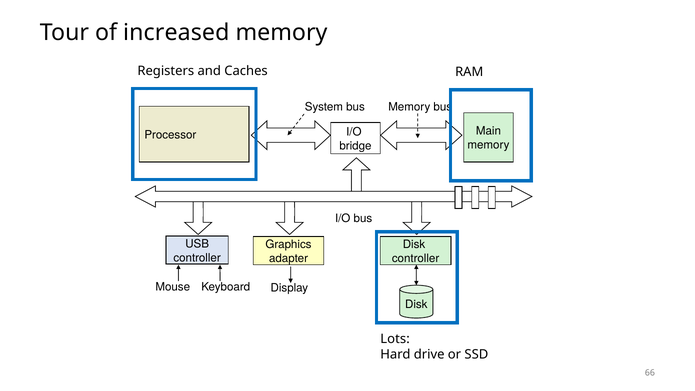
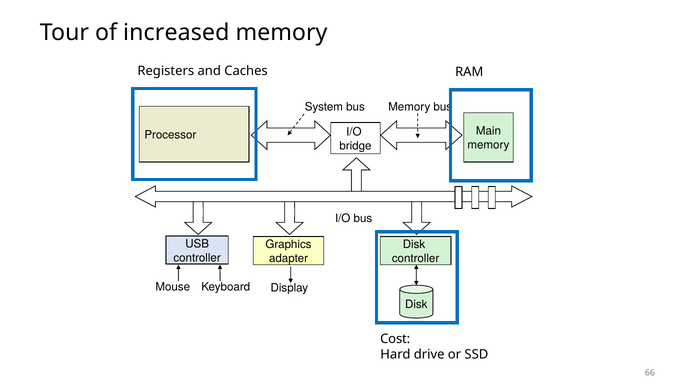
Lots: Lots -> Cost (395, 339)
